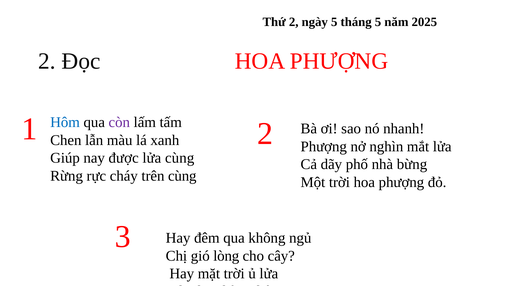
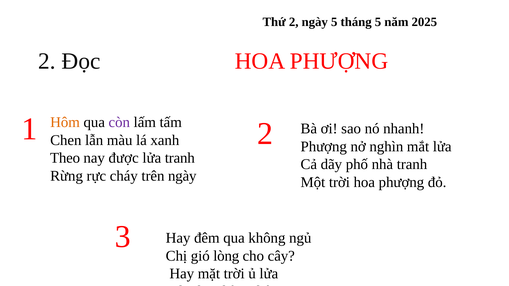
Hôm colour: blue -> orange (65, 123)
Giúp: Giúp -> Theo (65, 158)
lửa cùng: cùng -> tranh (180, 158)
nhà bừng: bừng -> tranh (412, 165)
trên cùng: cùng -> ngày (182, 176)
